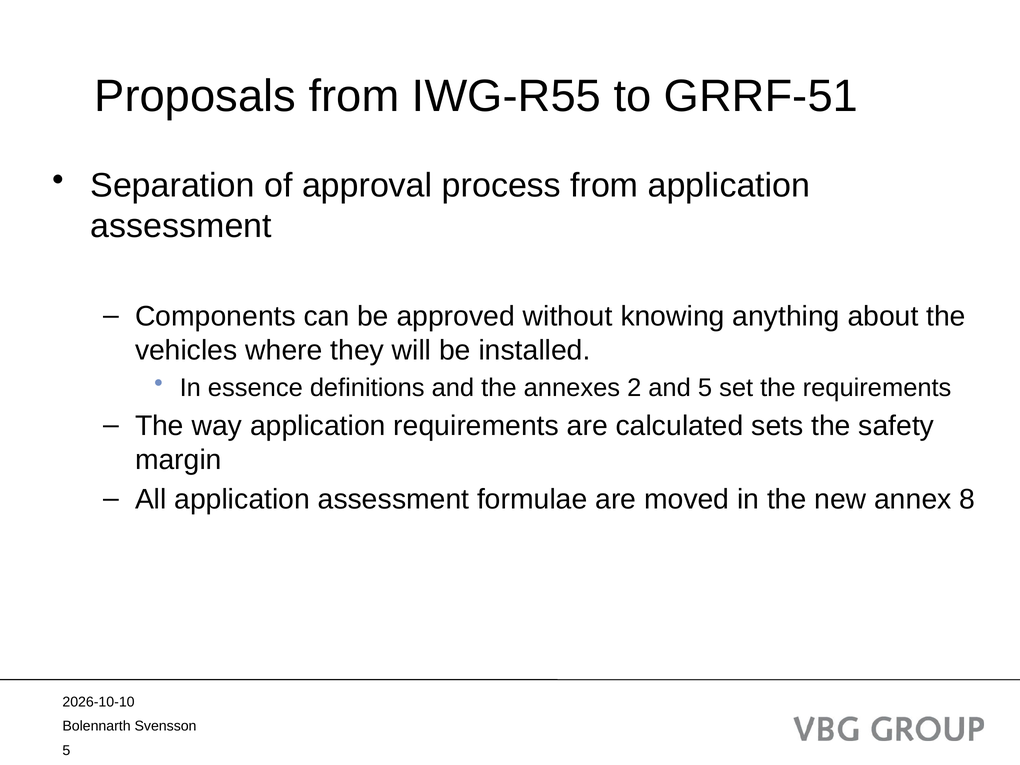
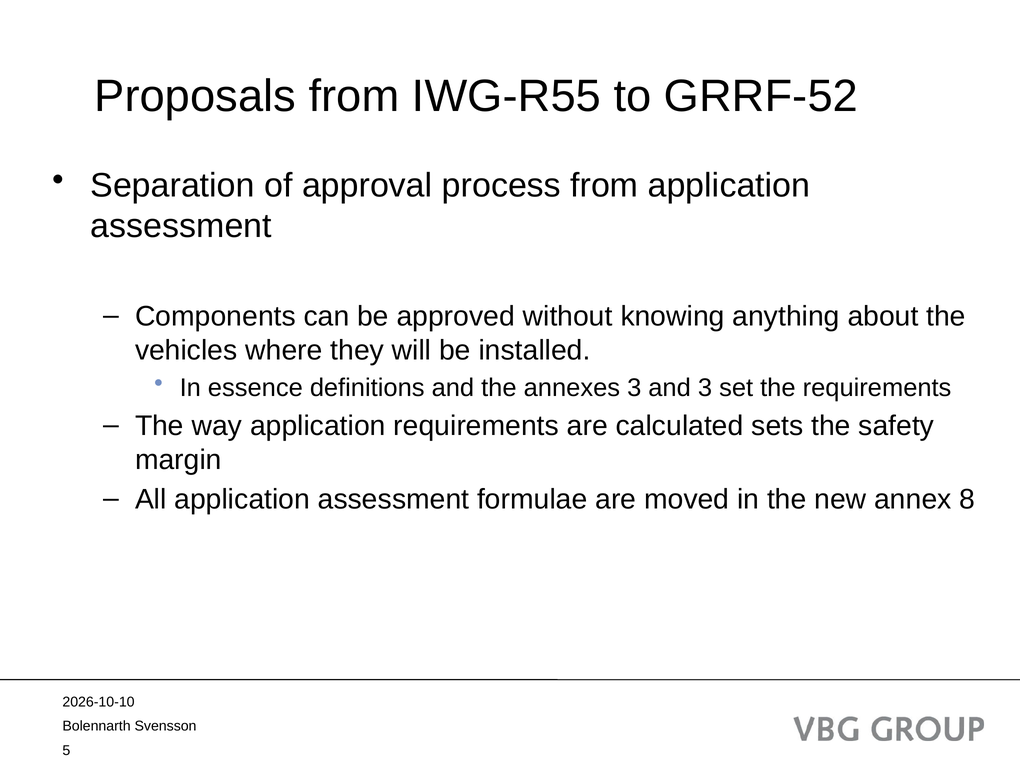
GRRF-51: GRRF-51 -> GRRF-52 (761, 96)
annexes 2: 2 -> 3 (634, 388)
and 5: 5 -> 3 (705, 388)
